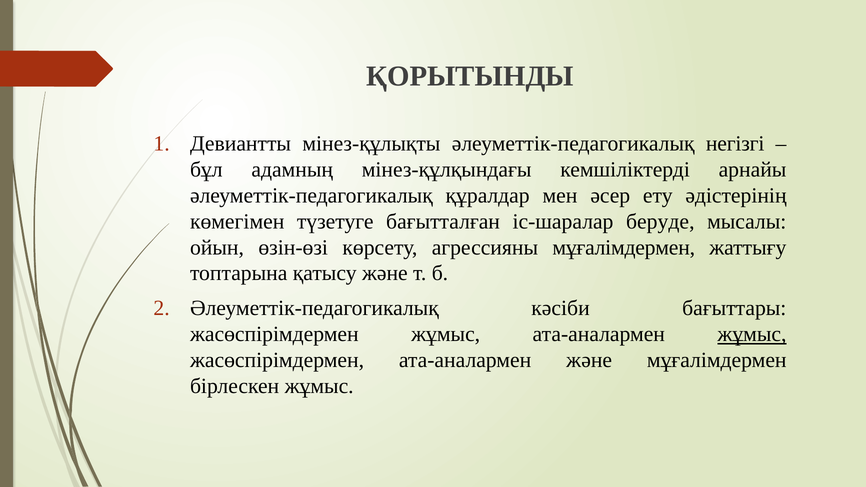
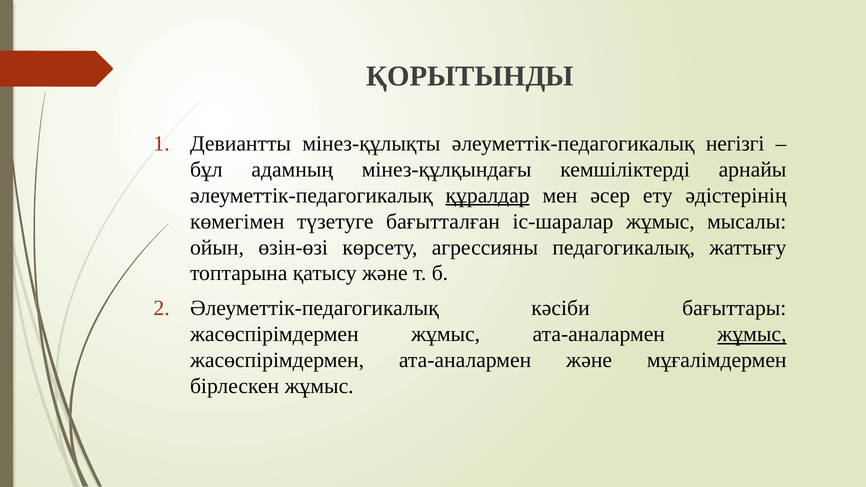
құралдар underline: none -> present (488, 195)
іс-шаралар беруде: беруде -> жұмыс (660, 221)
агрессияны мұғалімдермен: мұғалімдермен -> педагогикалық (624, 247)
